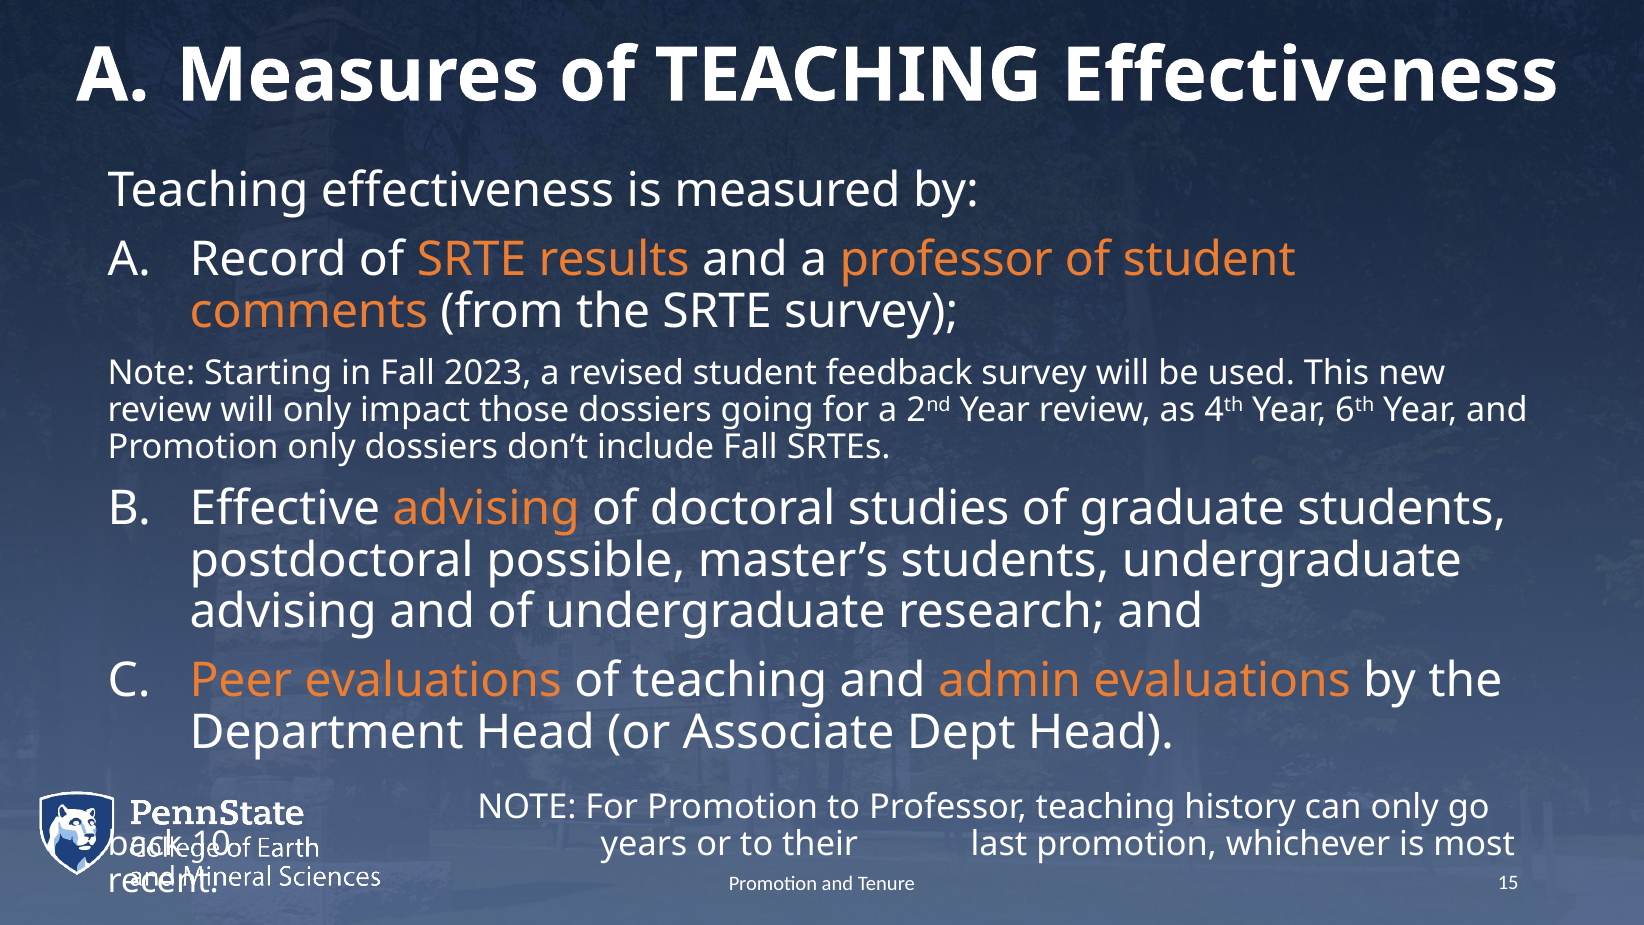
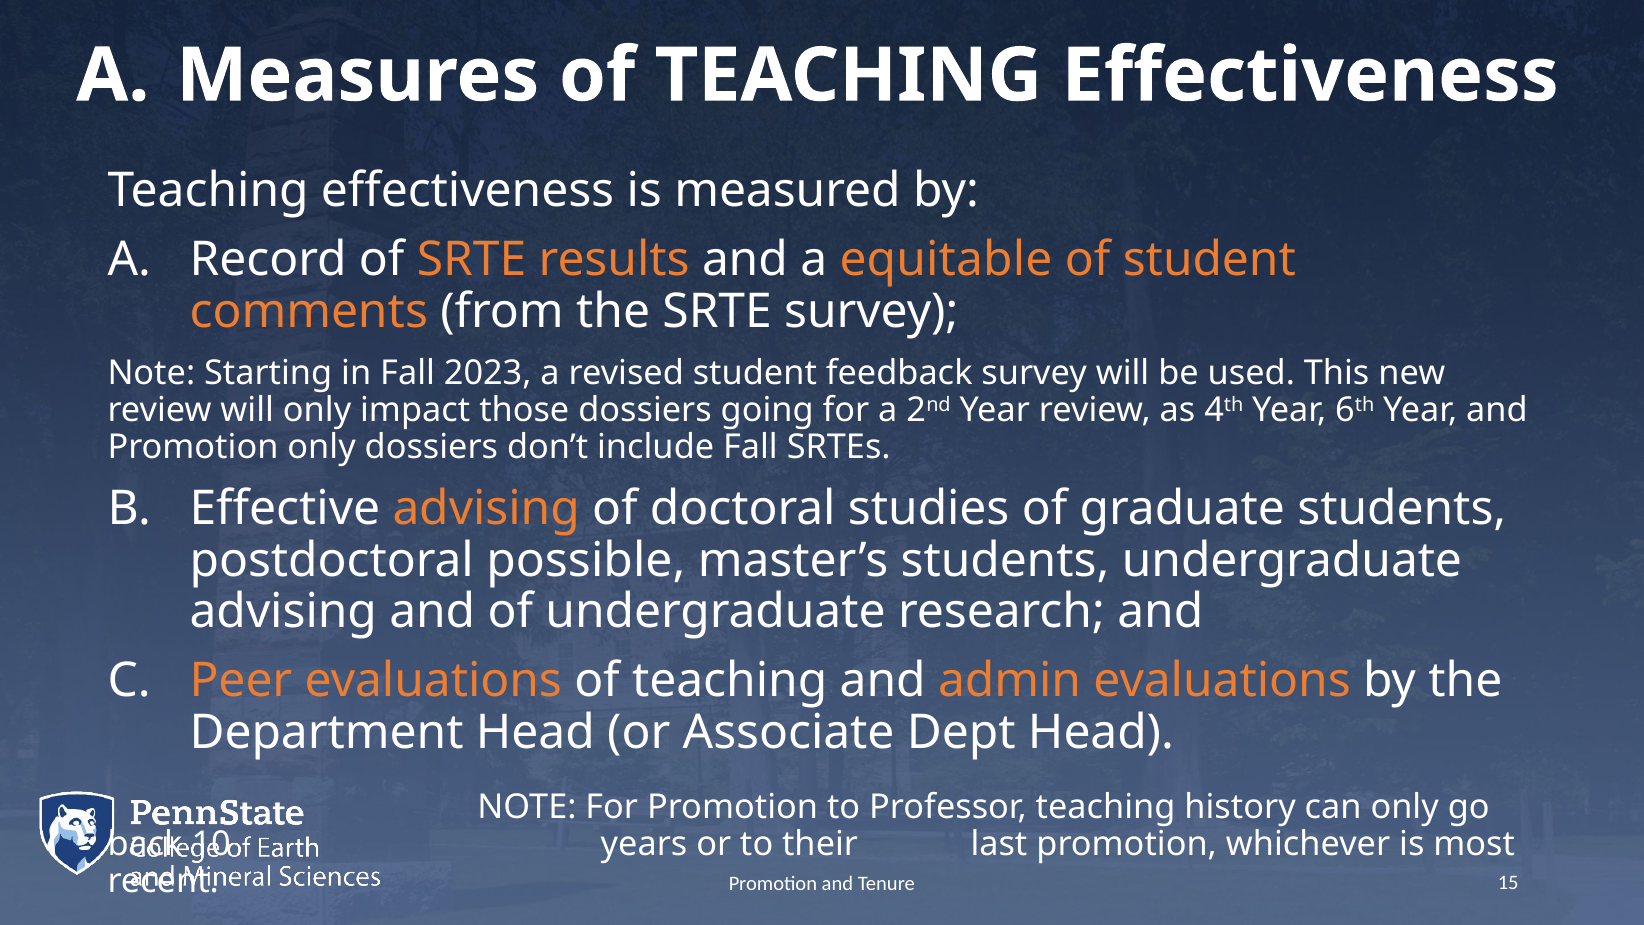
a professor: professor -> equitable (946, 260)
